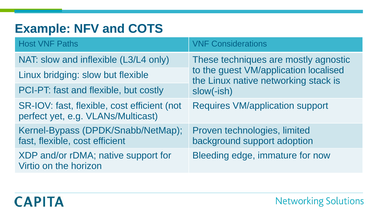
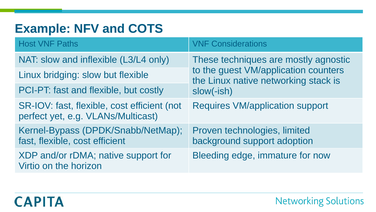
localised: localised -> counters (326, 70)
